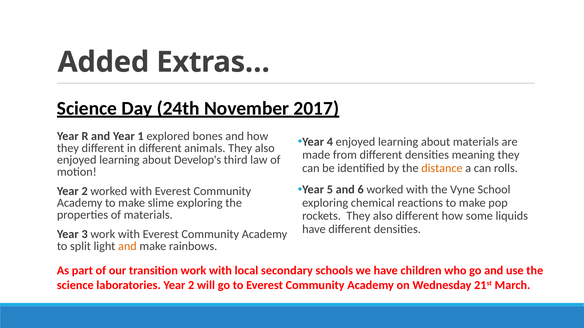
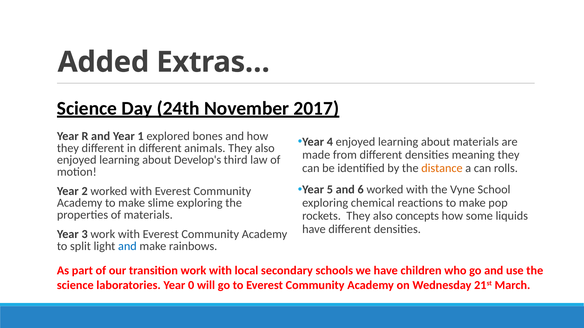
also different: different -> concepts (417, 216)
and colour: orange -> blue (127, 246)
laboratories Year 2: 2 -> 0 (191, 286)
